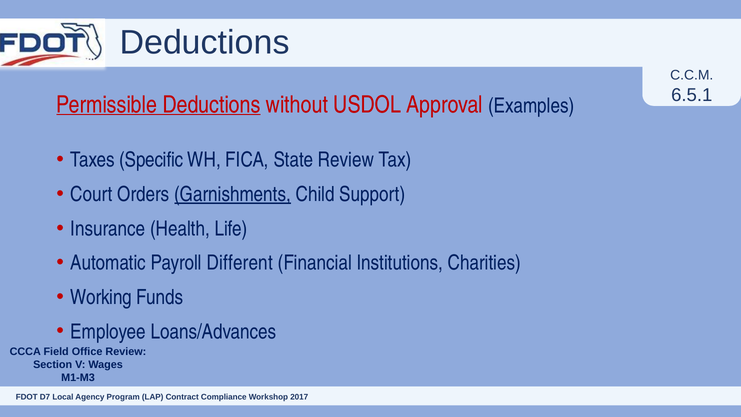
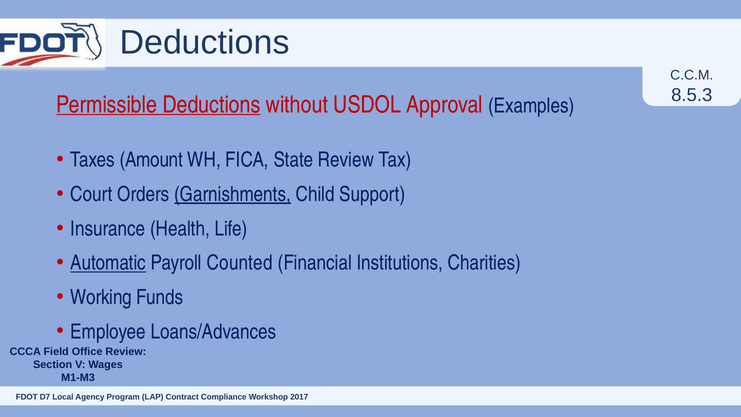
6.5.1: 6.5.1 -> 8.5.3 (692, 95)
Specific: Specific -> Amount (151, 160)
Automatic underline: none -> present (108, 263)
Different: Different -> Counted (240, 263)
